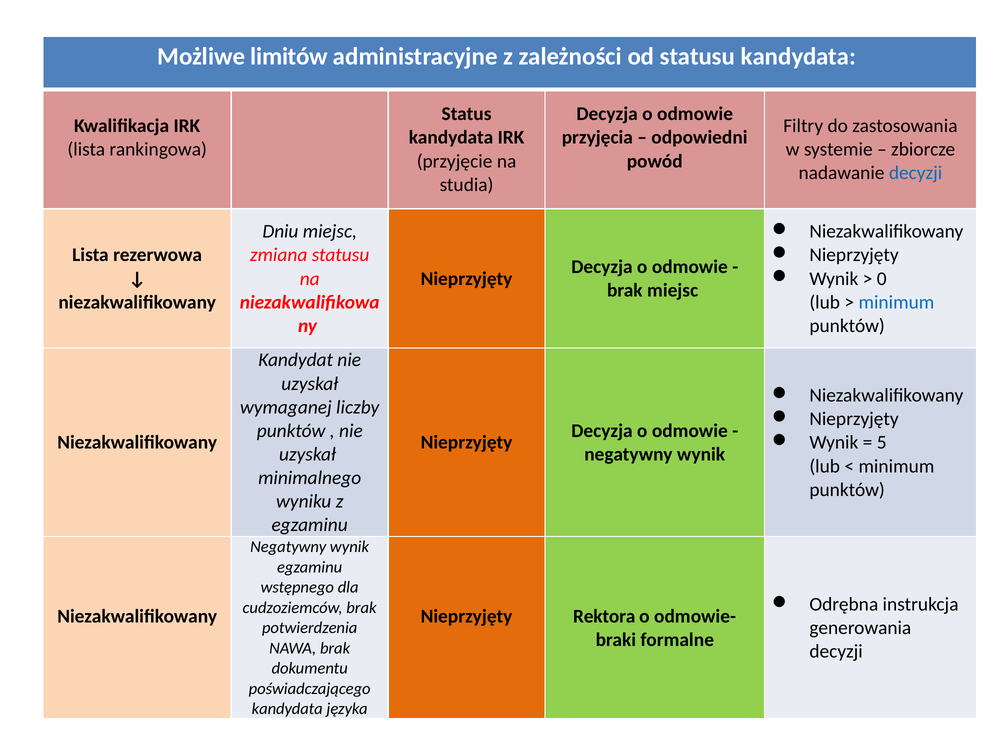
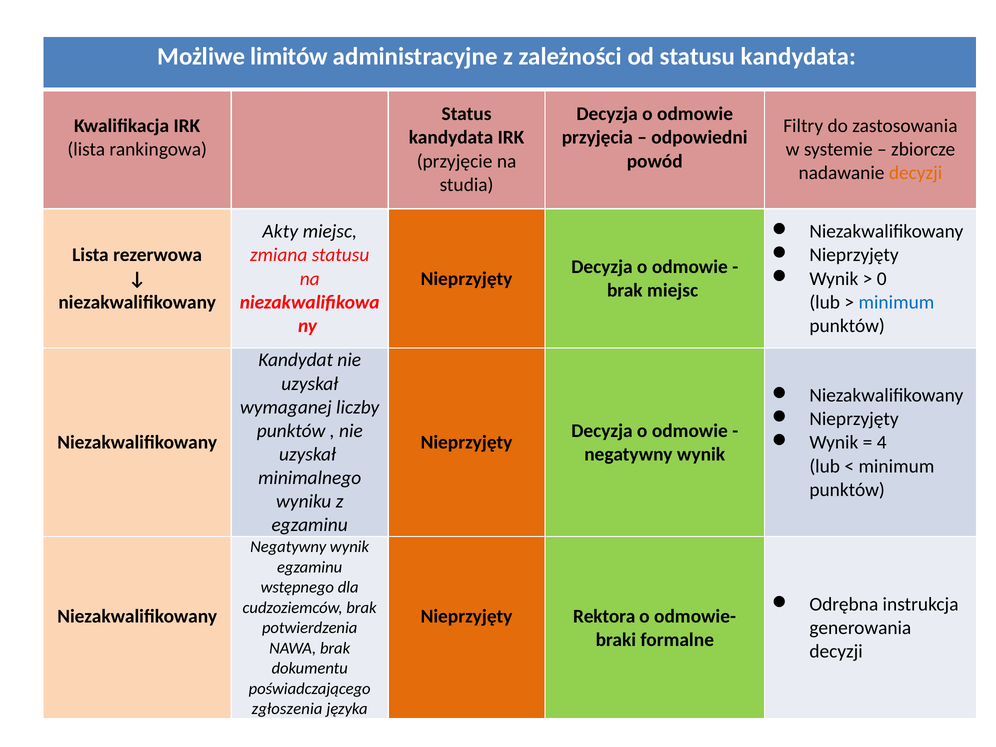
decyzji colour: blue -> orange (916, 173)
Dniu: Dniu -> Akty (280, 232)
5: 5 -> 4 (882, 443)
kandydata: kandydata -> zgłoszenia (287, 709)
